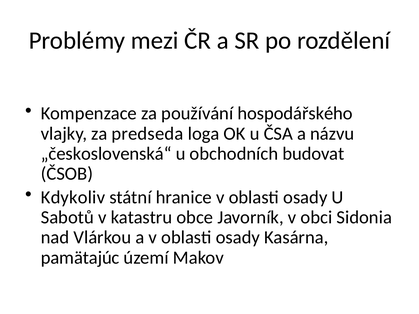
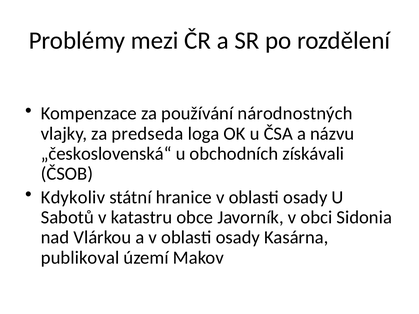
hospodářského: hospodářského -> národnostných (295, 114)
budovat: budovat -> získávali (313, 154)
pamätajúc: pamätajúc -> publikoval (80, 258)
